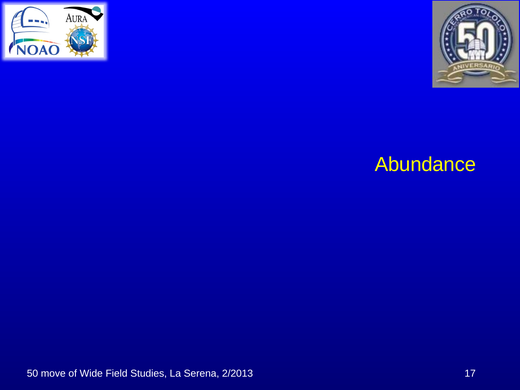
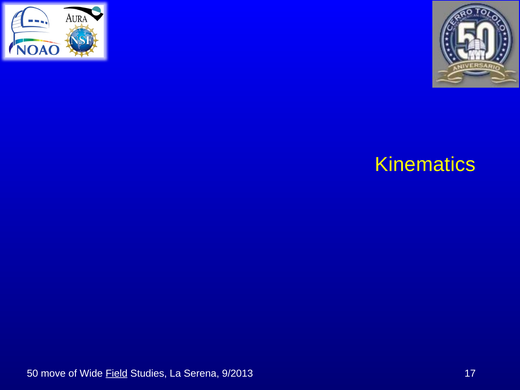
Abundance: Abundance -> Kinematics (425, 164)
Field underline: none -> present (117, 373)
2/2013: 2/2013 -> 9/2013 (238, 373)
